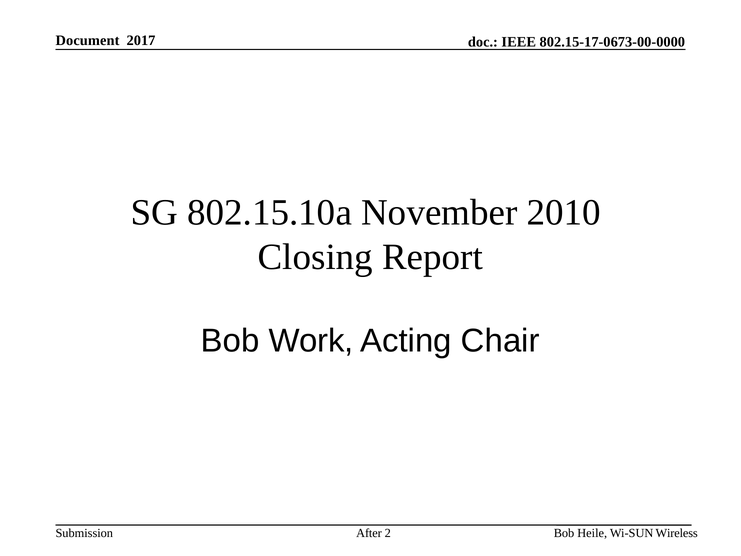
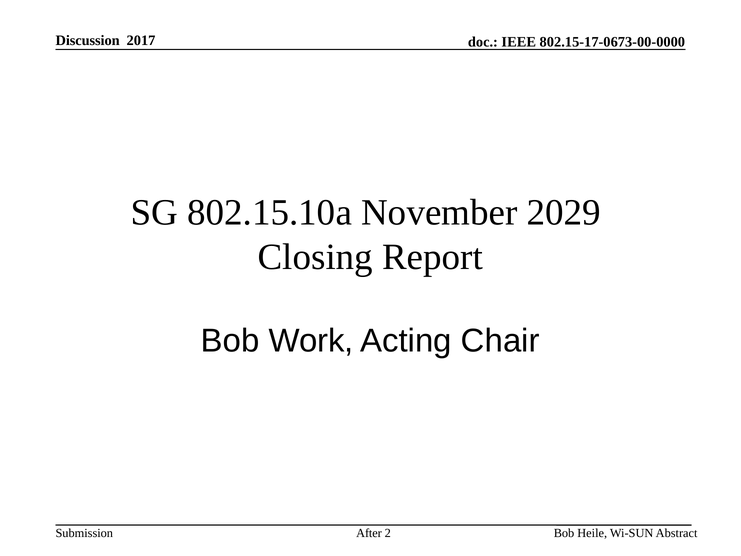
Document: Document -> Discussion (88, 40)
2010: 2010 -> 2029 (564, 213)
Wireless: Wireless -> Abstract (677, 533)
